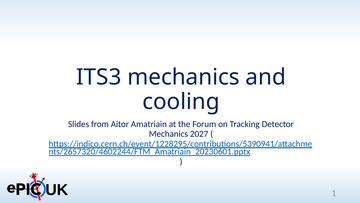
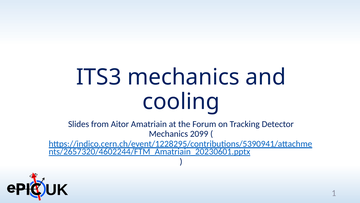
2027: 2027 -> 2099 (199, 134)
